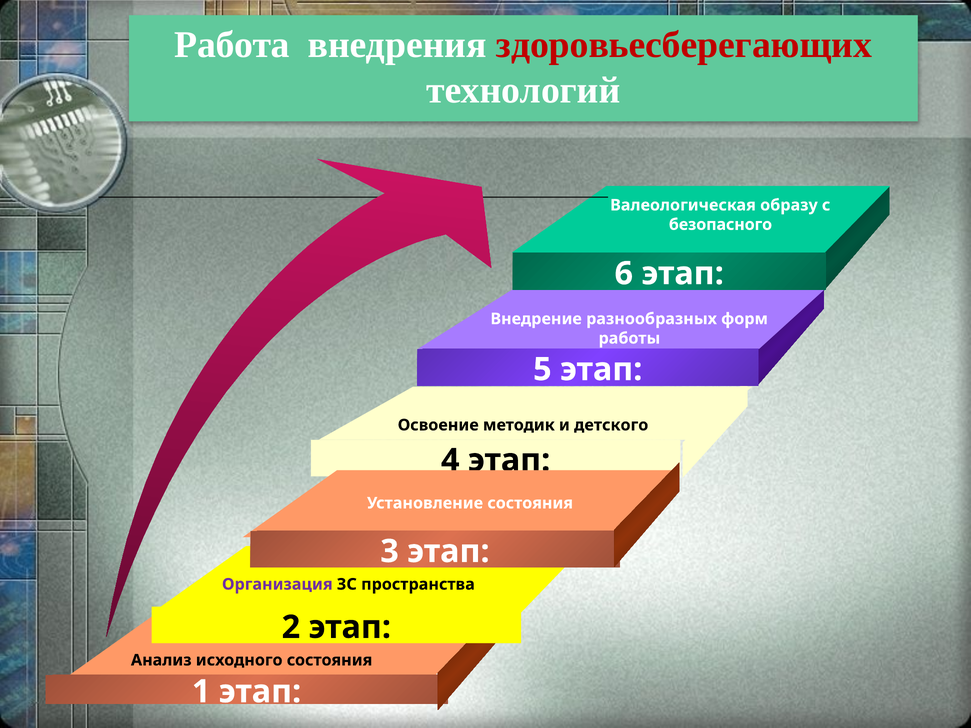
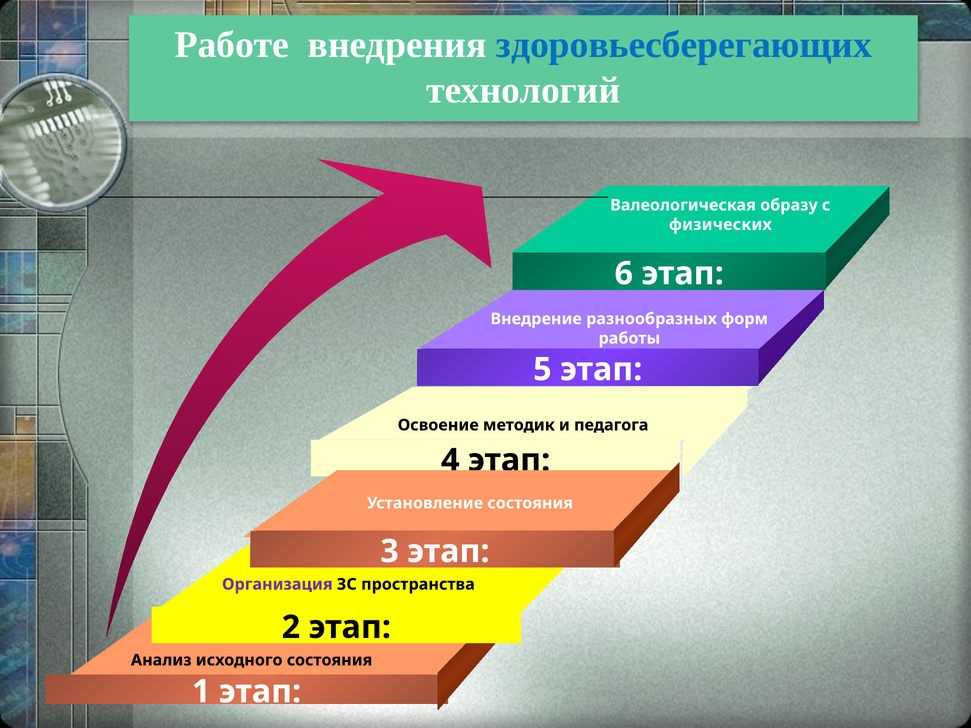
Работа: Работа -> Работе (232, 45)
здоровьесберегающих colour: red -> blue (684, 45)
безопасного: безопасного -> физических (720, 225)
детского: детского -> педагога (611, 425)
